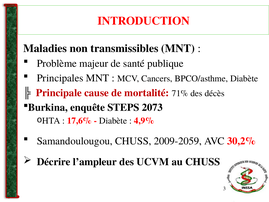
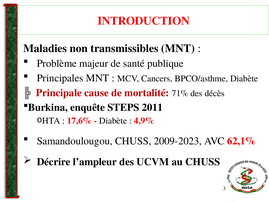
2073: 2073 -> 2011 (152, 107)
2009-2059: 2009-2059 -> 2009-2023 (178, 141)
30,2%: 30,2% -> 62,1% (241, 141)
